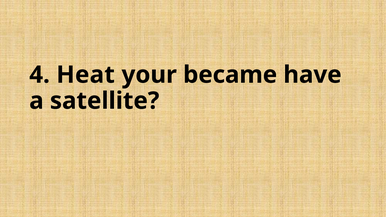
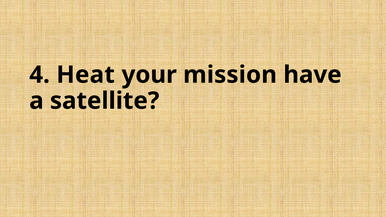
became: became -> mission (230, 75)
